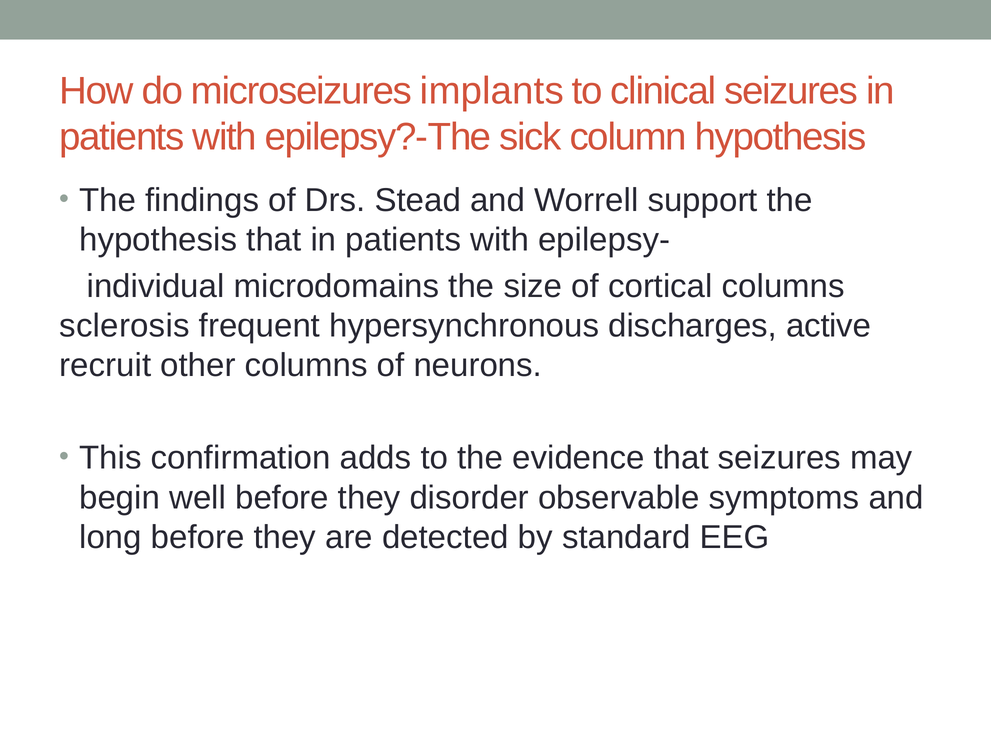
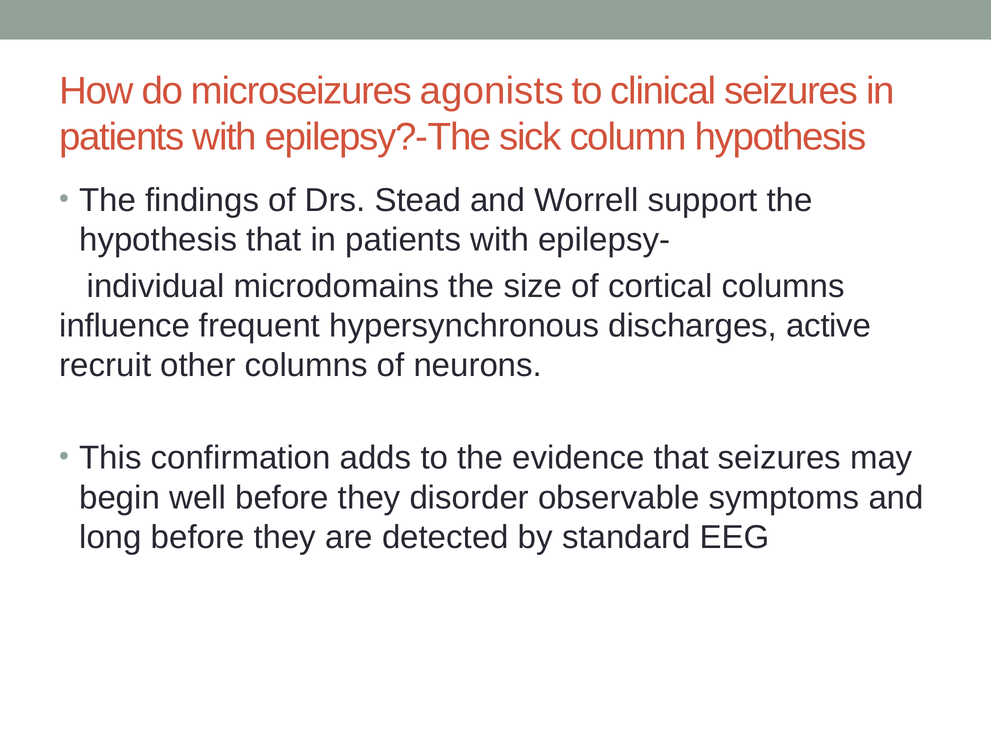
implants: implants -> agonists (492, 91)
sclerosis: sclerosis -> influence (125, 326)
